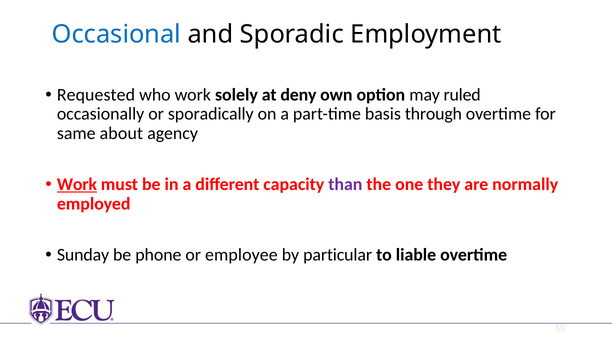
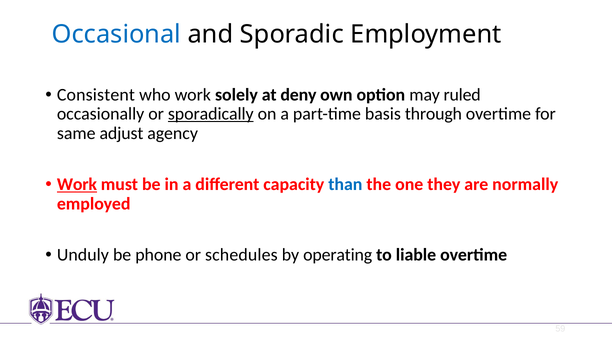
Requested: Requested -> Consistent (96, 95)
sporadically underline: none -> present (211, 114)
about: about -> adjust (121, 133)
than colour: purple -> blue (345, 185)
Sunday: Sunday -> Unduly (83, 255)
employee: employee -> schedules (241, 255)
particular: particular -> operating (338, 255)
